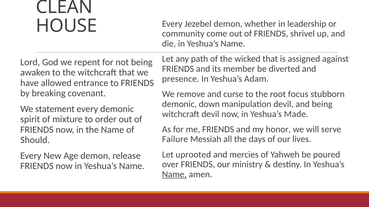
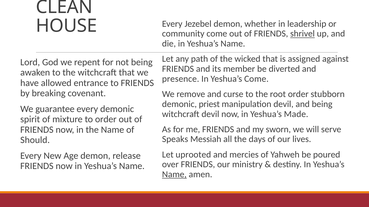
shrivel underline: none -> present (303, 34)
Yeshua’s Adam: Adam -> Come (256, 79)
root focus: focus -> order (298, 94)
down: down -> priest (209, 104)
statement: statement -> guarantee (55, 109)
honor: honor -> sworn (278, 130)
Failure: Failure -> Speaks (175, 140)
